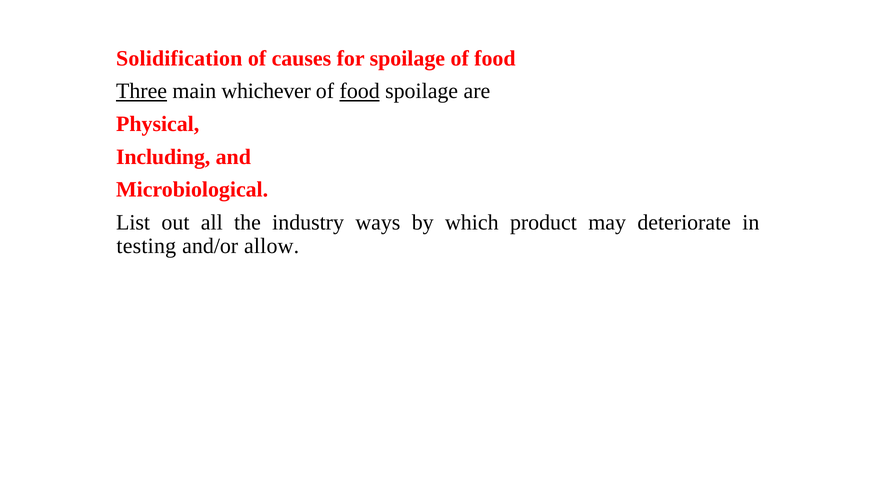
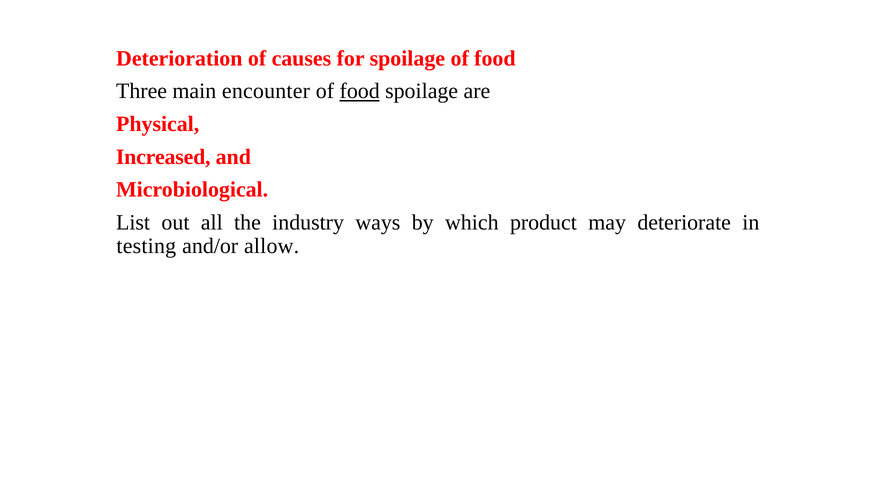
Solidification: Solidification -> Deterioration (179, 58)
Three underline: present -> none (142, 91)
whichever: whichever -> encounter (266, 91)
Including: Including -> Increased (163, 157)
